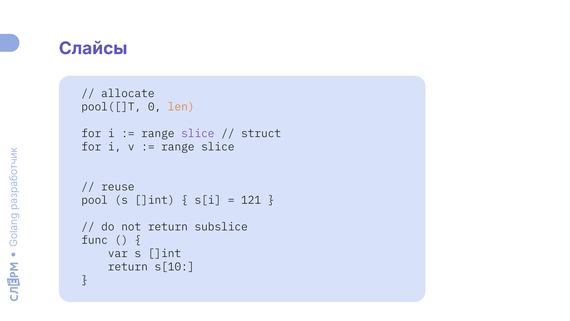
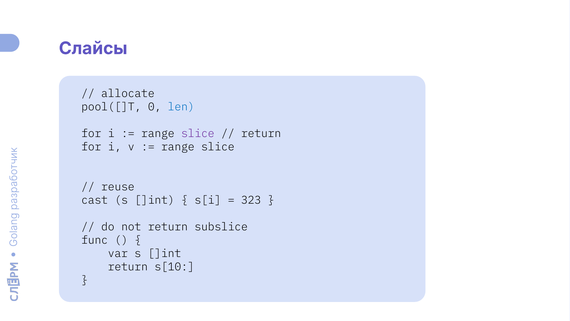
len colour: orange -> blue (181, 107)
struct: struct -> return (261, 133)
pool: pool -> cast (95, 200)
121: 121 -> 323 (251, 200)
